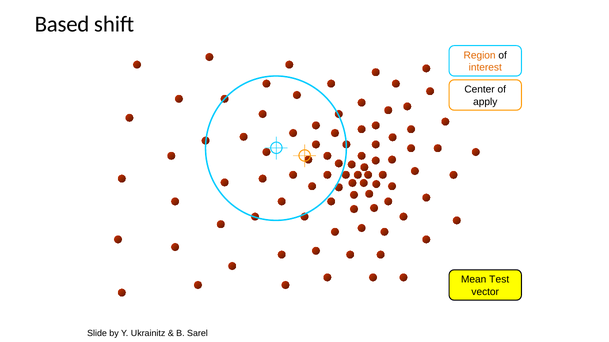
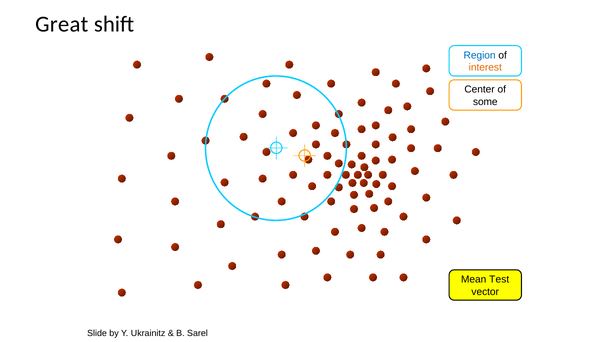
Based: Based -> Great (62, 24)
Region colour: orange -> blue (480, 56)
apply: apply -> some (485, 102)
